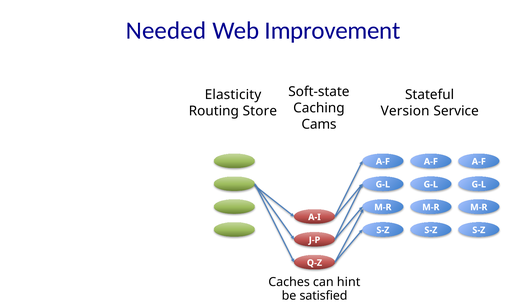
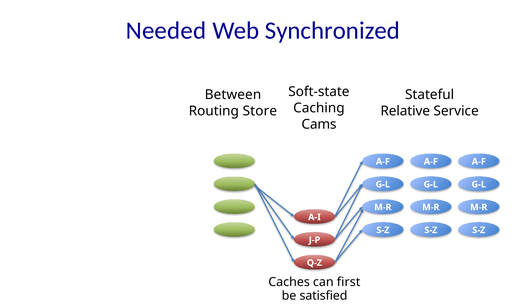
Improvement: Improvement -> Synchronized (332, 31)
Elasticity: Elasticity -> Between (233, 95)
Version: Version -> Relative (405, 111)
hint: hint -> first (349, 282)
